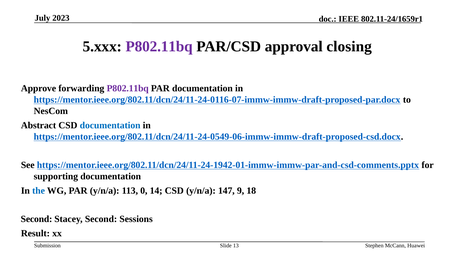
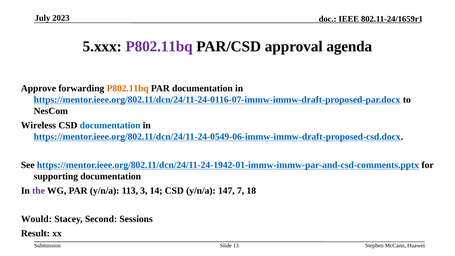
closing: closing -> agenda (349, 47)
P802.11bq colour: purple -> orange (128, 88)
Abstract: Abstract -> Wireless (38, 125)
the colour: blue -> purple (39, 191)
0: 0 -> 3 (144, 191)
9: 9 -> 7 (241, 191)
Second: Second -> Would (36, 219)
